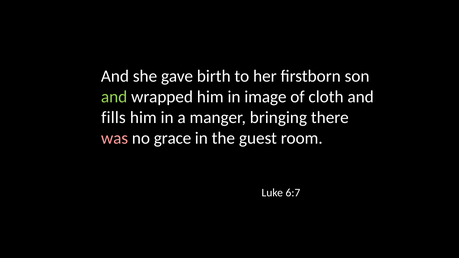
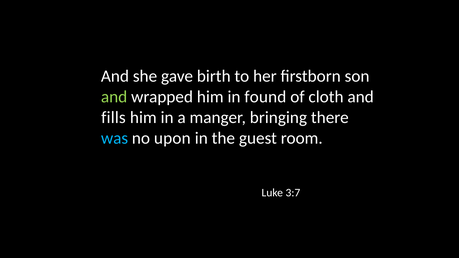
image: image -> found (265, 97)
was colour: pink -> light blue (115, 138)
grace: grace -> upon (172, 138)
6:7: 6:7 -> 3:7 (293, 193)
